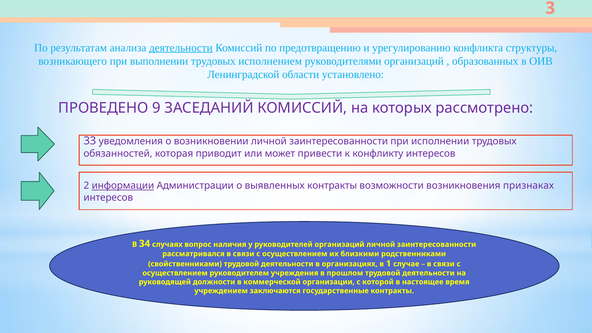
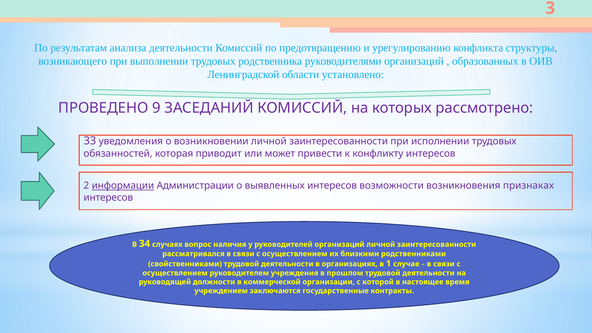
деятельности underline: present -> none (181, 48)
исполнением: исполнением -> родственника (270, 61)
выявленных контракты: контракты -> интересов (332, 186)
